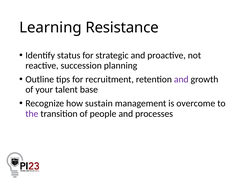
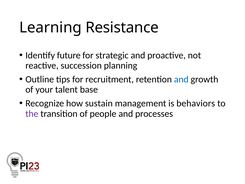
status: status -> future (69, 55)
and colour: purple -> blue (181, 79)
overcome: overcome -> behaviors (196, 103)
